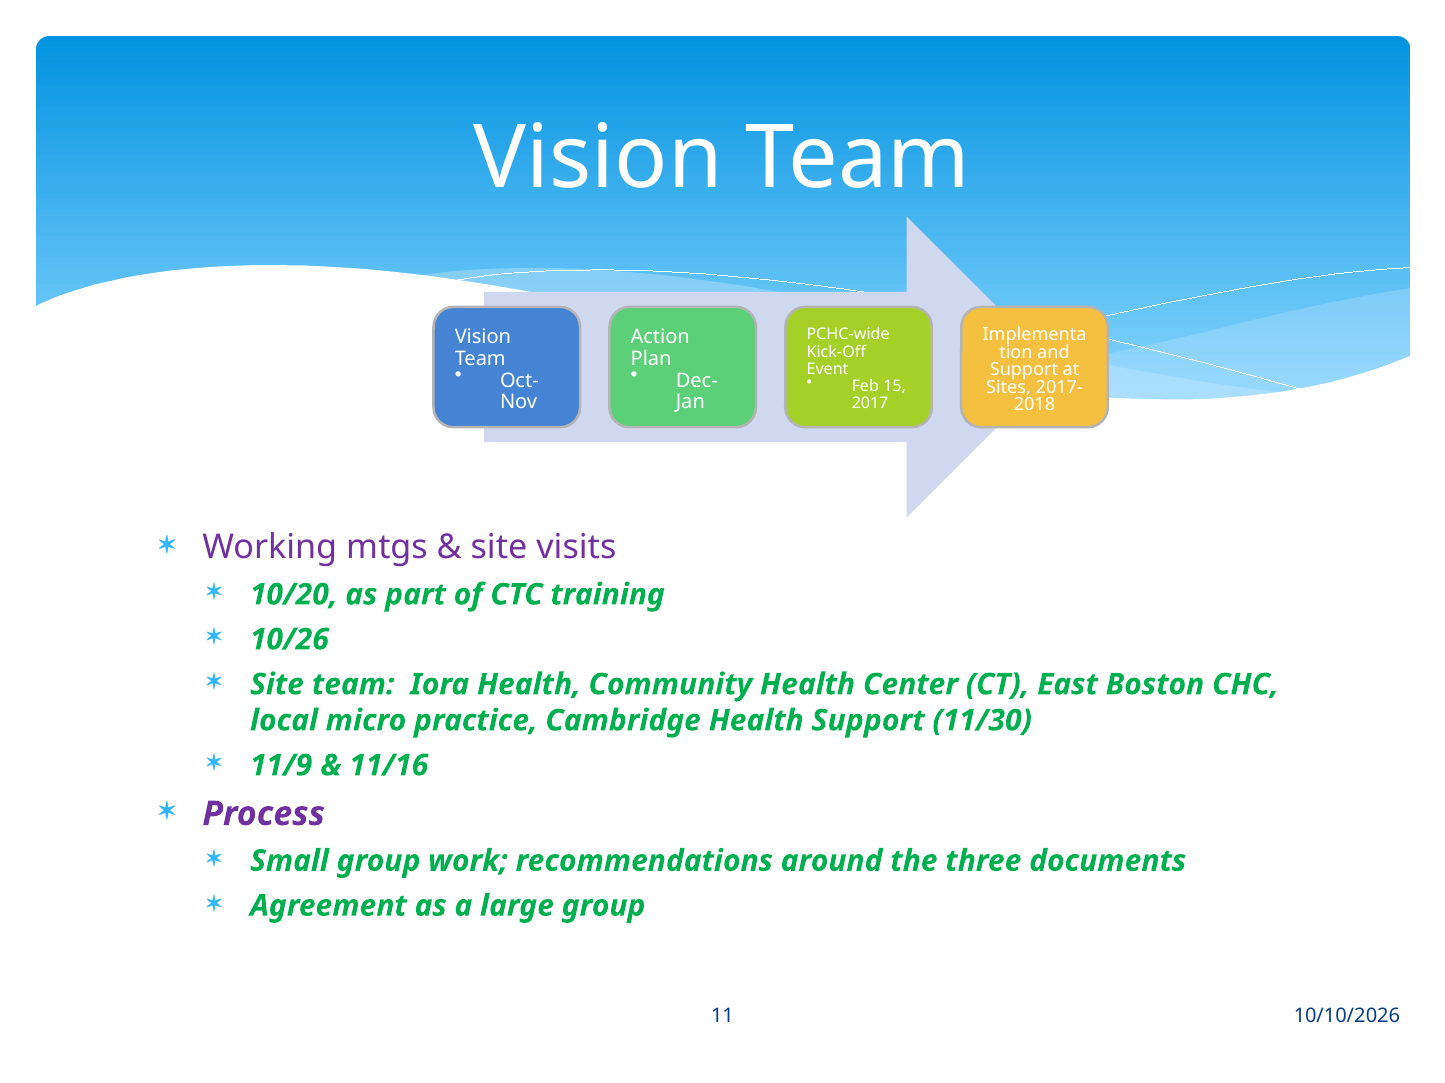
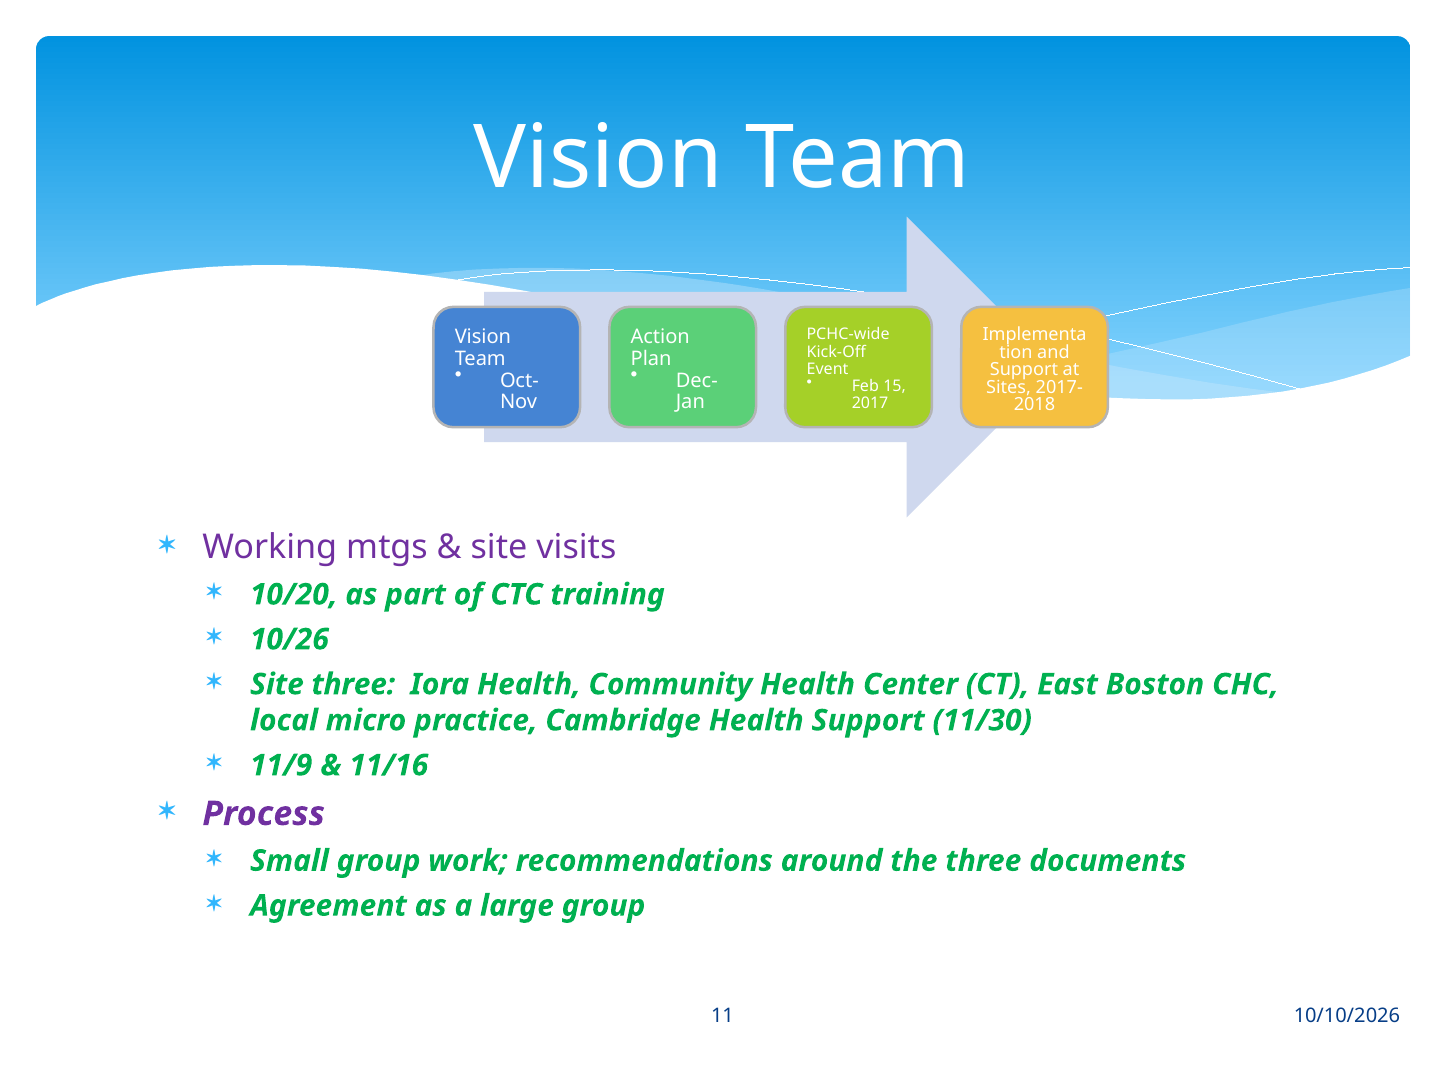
Site team: team -> three (353, 685)
